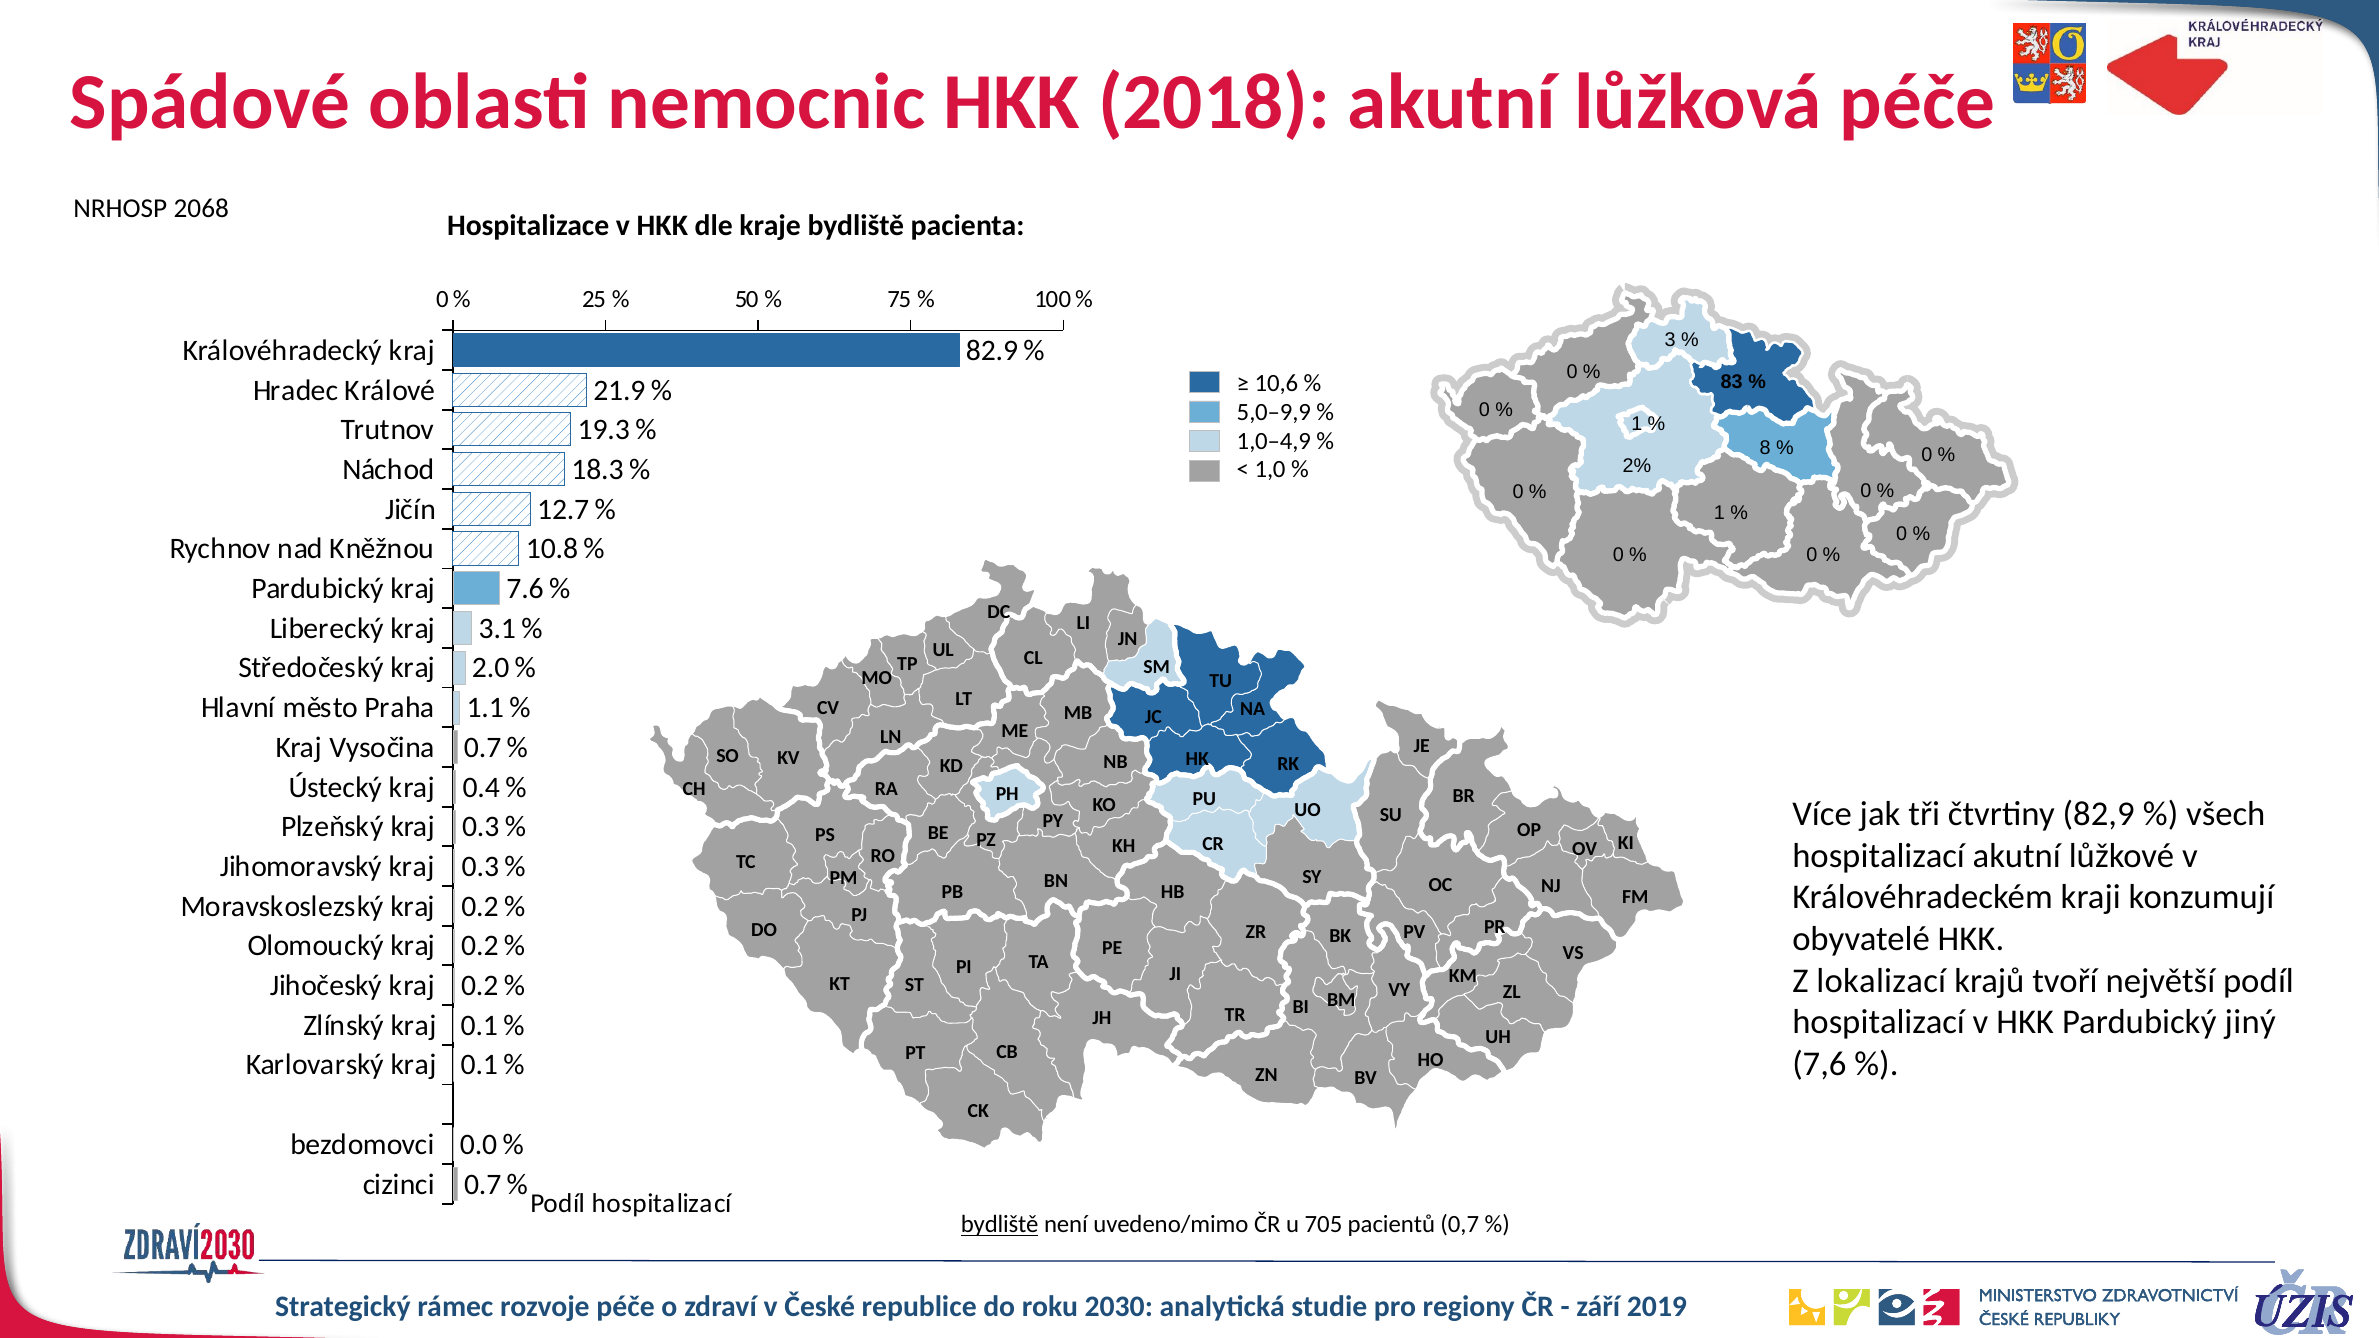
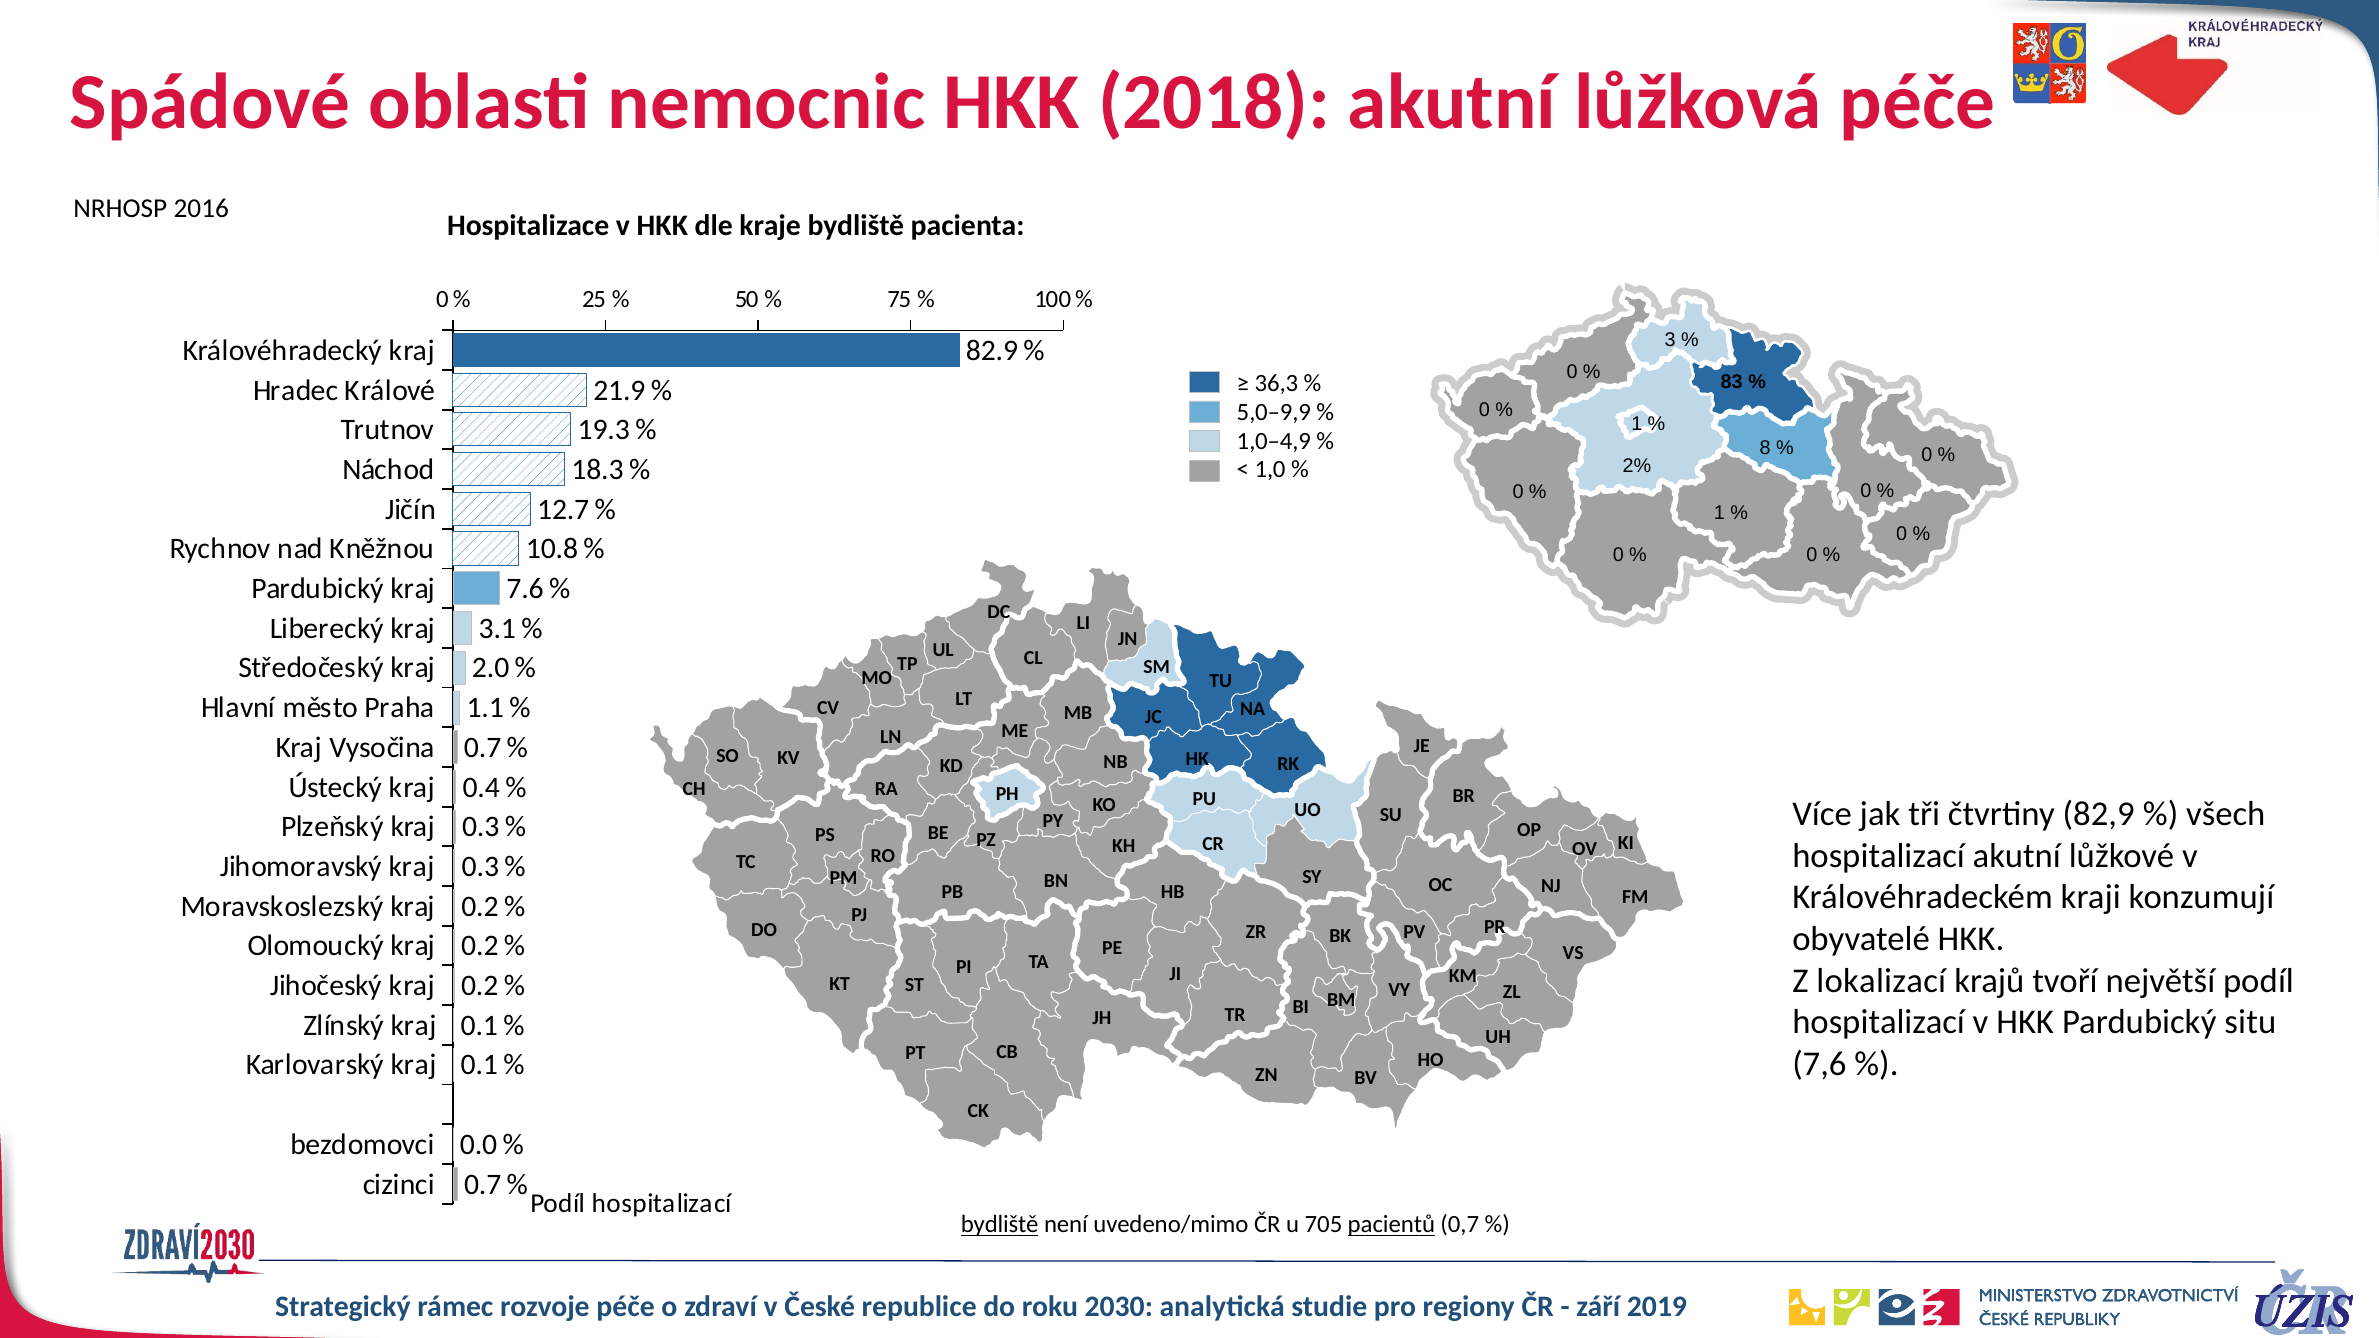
2068: 2068 -> 2016 (201, 209)
10,6: 10,6 -> 36,3 (1276, 383)
jiný: jiný -> situ (2250, 1022)
pacientů underline: none -> present (1391, 1225)
